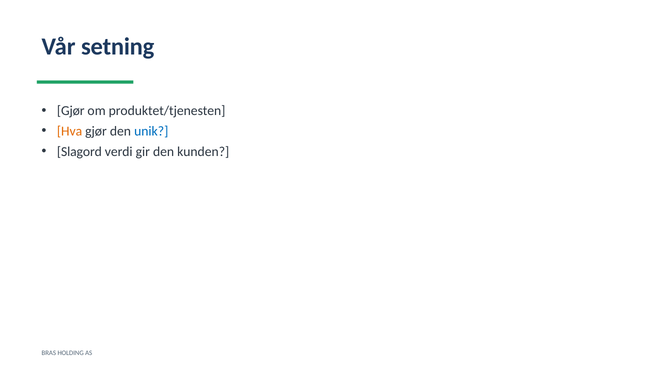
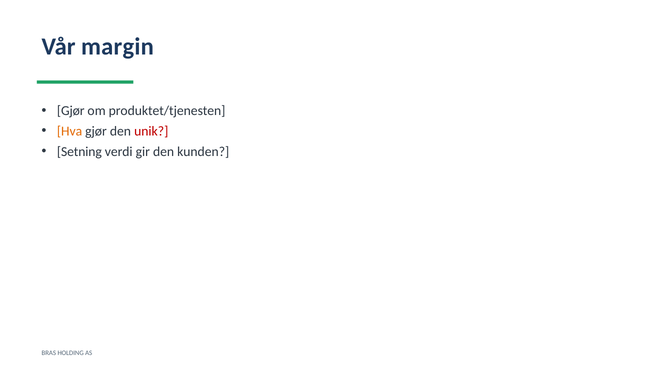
setning: setning -> margin (117, 47)
unik colour: blue -> red (151, 131)
Slagord: Slagord -> Setning (79, 152)
